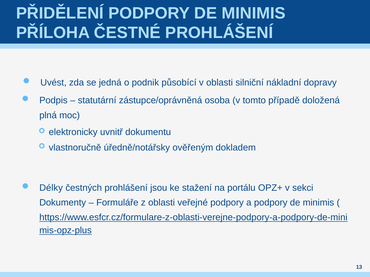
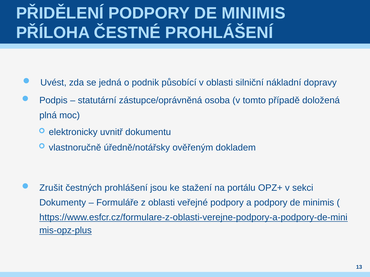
Délky: Délky -> Zrušit (51, 188)
